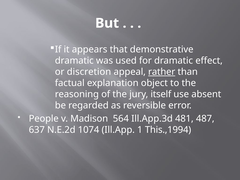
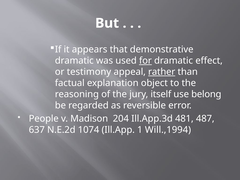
for underline: none -> present (145, 61)
discretion: discretion -> testimony (89, 72)
absent: absent -> belong (206, 94)
564: 564 -> 204 (121, 119)
This.,1994: This.,1994 -> Will.,1994 (168, 130)
